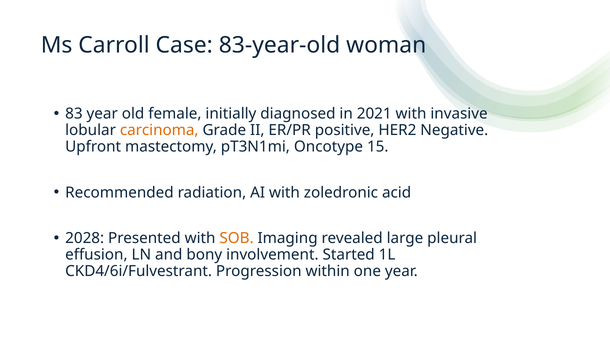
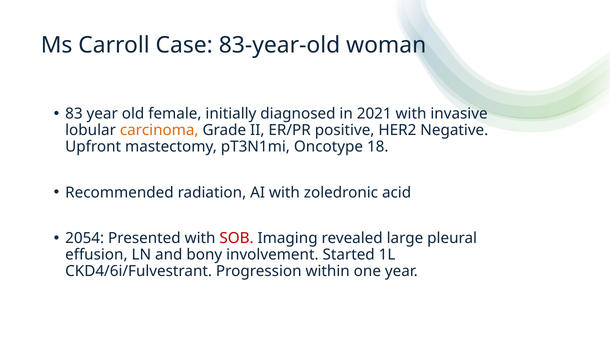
15: 15 -> 18 (378, 147)
2028: 2028 -> 2054 (85, 238)
SOB colour: orange -> red (237, 238)
